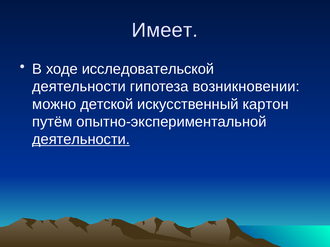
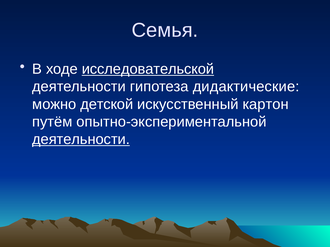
Имеет: Имеет -> Семья (165, 30)
исследовательской underline: none -> present (148, 69)
возникновении: возникновении -> дидактические (246, 87)
